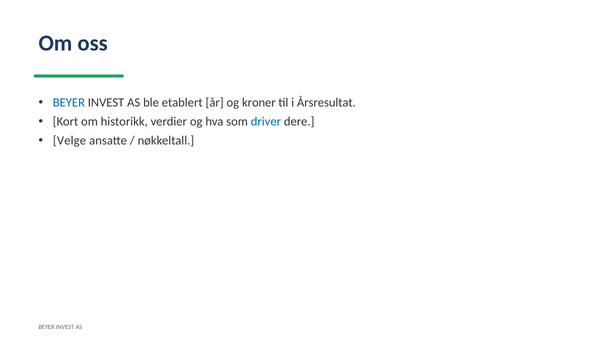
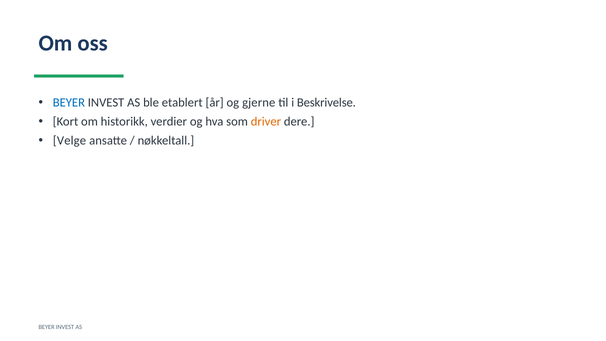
kroner: kroner -> gjerne (259, 103)
Årsresultat: Årsresultat -> Beskrivelse (326, 103)
driver colour: blue -> orange (266, 122)
